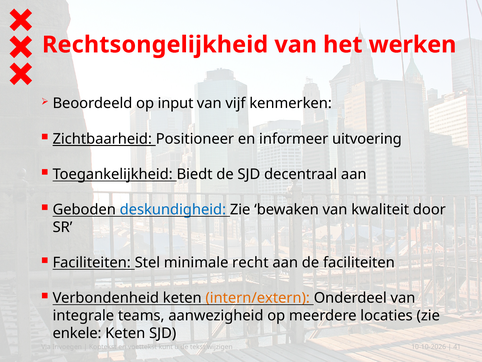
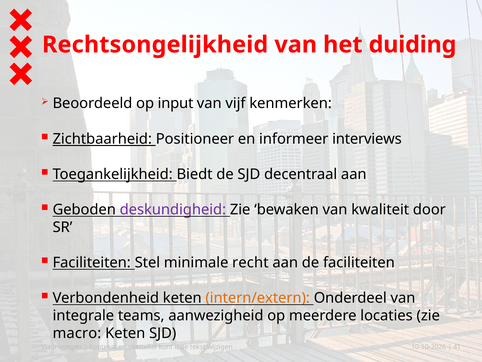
werken: werken -> duiding (413, 45)
uitvoering: uitvoering -> interviews (367, 139)
deskundigheid colour: blue -> purple (173, 209)
enkele: enkele -> macro (77, 333)
